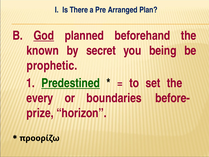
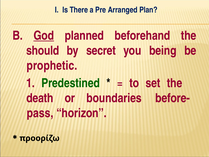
known: known -> should (43, 51)
Predestined underline: present -> none (71, 83)
every: every -> death (40, 98)
prize: prize -> pass (40, 113)
